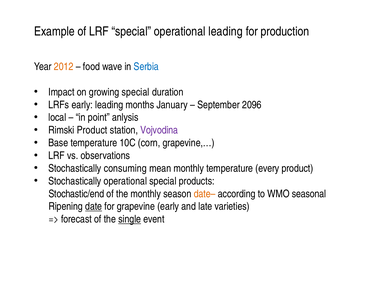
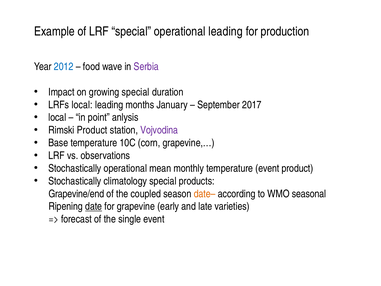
2012 colour: orange -> blue (64, 67)
Serbia colour: blue -> purple (146, 67)
LRFs early: early -> local (82, 105)
2096: 2096 -> 2017 (252, 105)
Stochastically consuming: consuming -> operational (125, 168)
temperature every: every -> event (267, 168)
Stochastically operational: operational -> climatology (125, 181)
Stochastic/end: Stochastic/end -> Grapevine/end (76, 194)
the monthly: monthly -> coupled (146, 194)
single underline: present -> none (130, 219)
